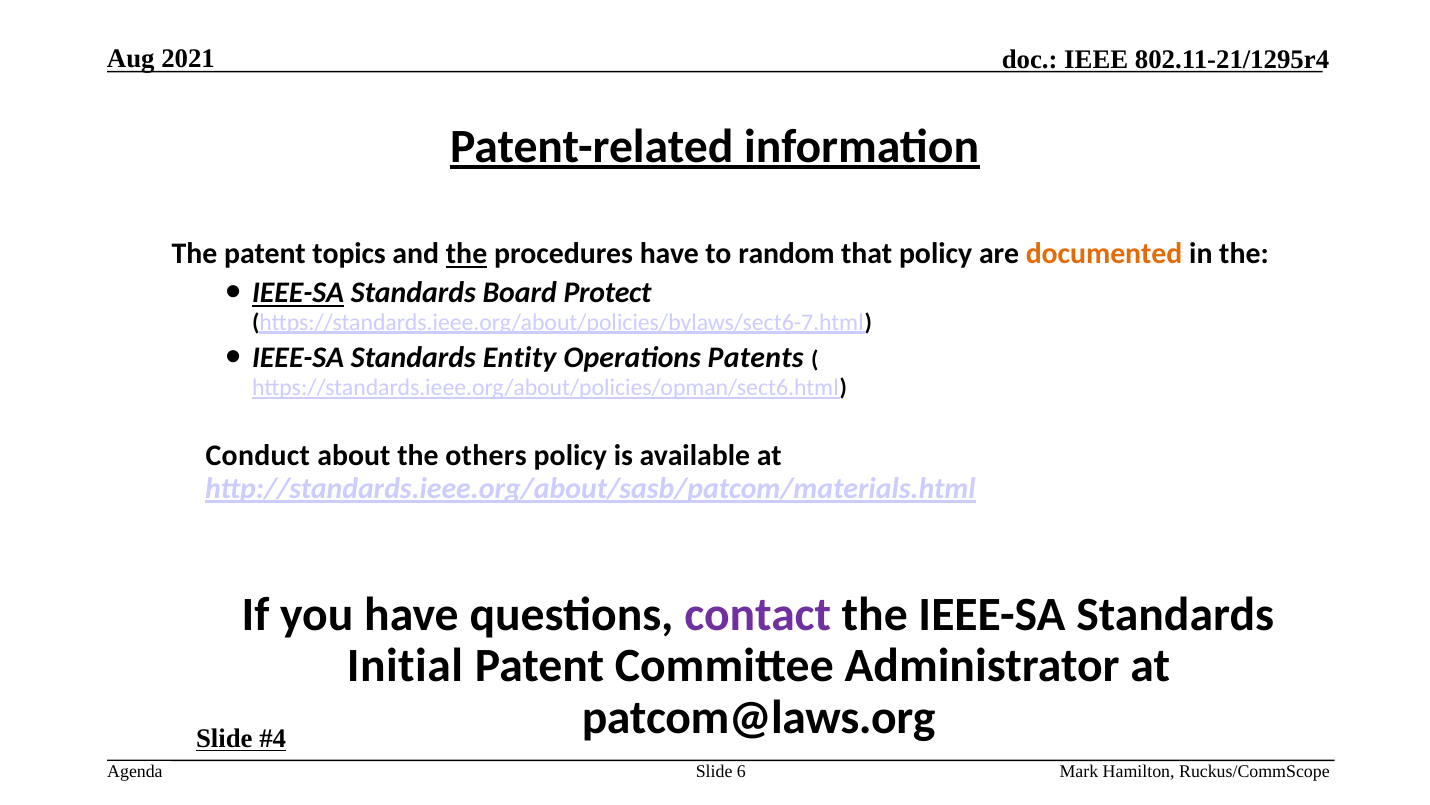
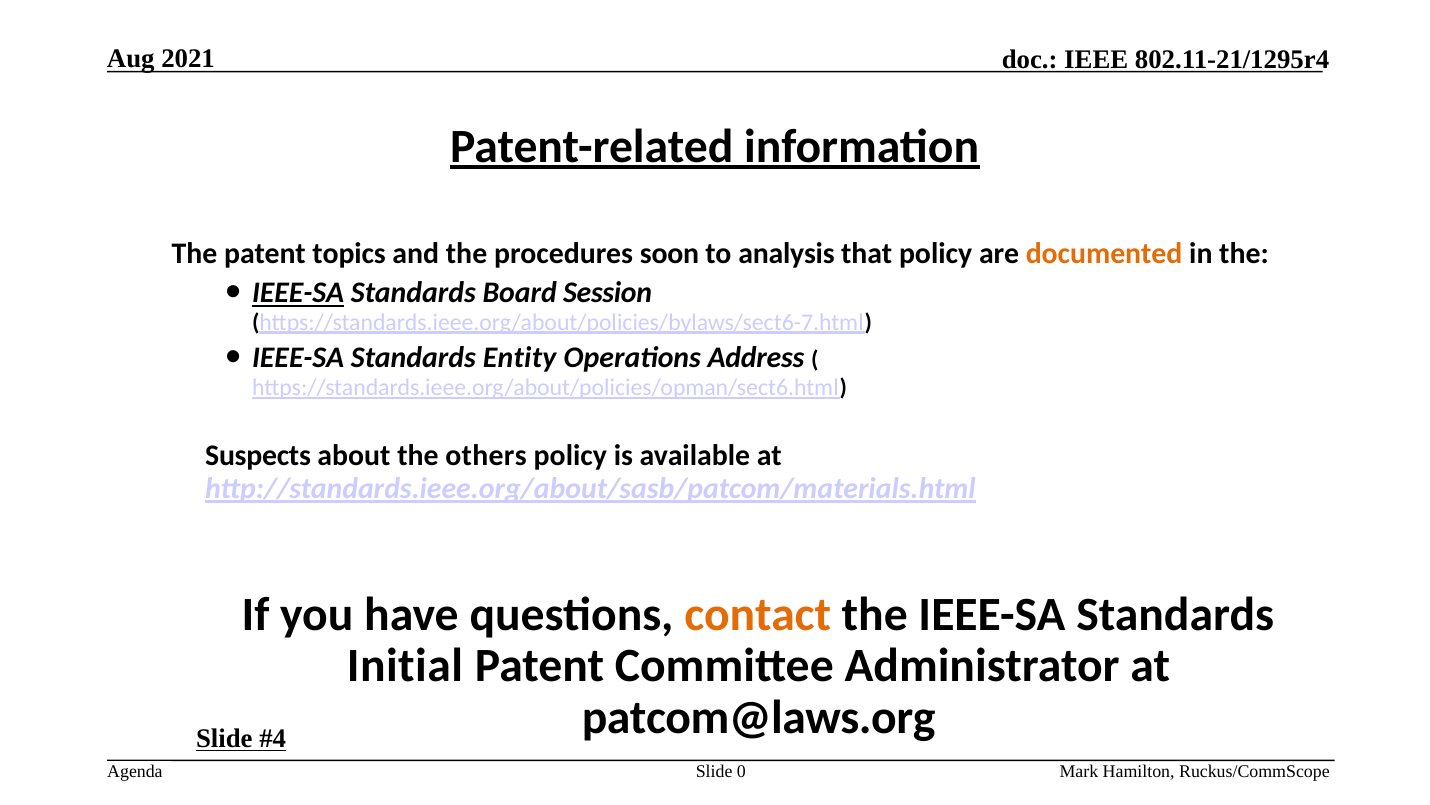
the underline: present -> none (467, 254)
procedures have: have -> soon (669, 254)
random: random -> analysis (786, 254)
Protect: Protect -> Session (608, 293)
Patents: Patents -> Address (756, 358)
Conduct: Conduct -> Suspects (258, 456)
contact colour: purple -> orange (758, 614)
6: 6 -> 0 (741, 771)
